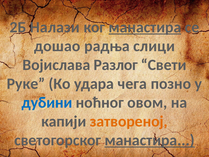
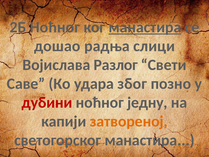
2Б Налази: Налази -> Ноћног (55, 27)
Руке: Руке -> Саве (26, 84)
чега: чега -> због (132, 84)
дубини colour: blue -> red (47, 102)
овом: овом -> једну (147, 102)
манастира underline: present -> none (150, 140)
